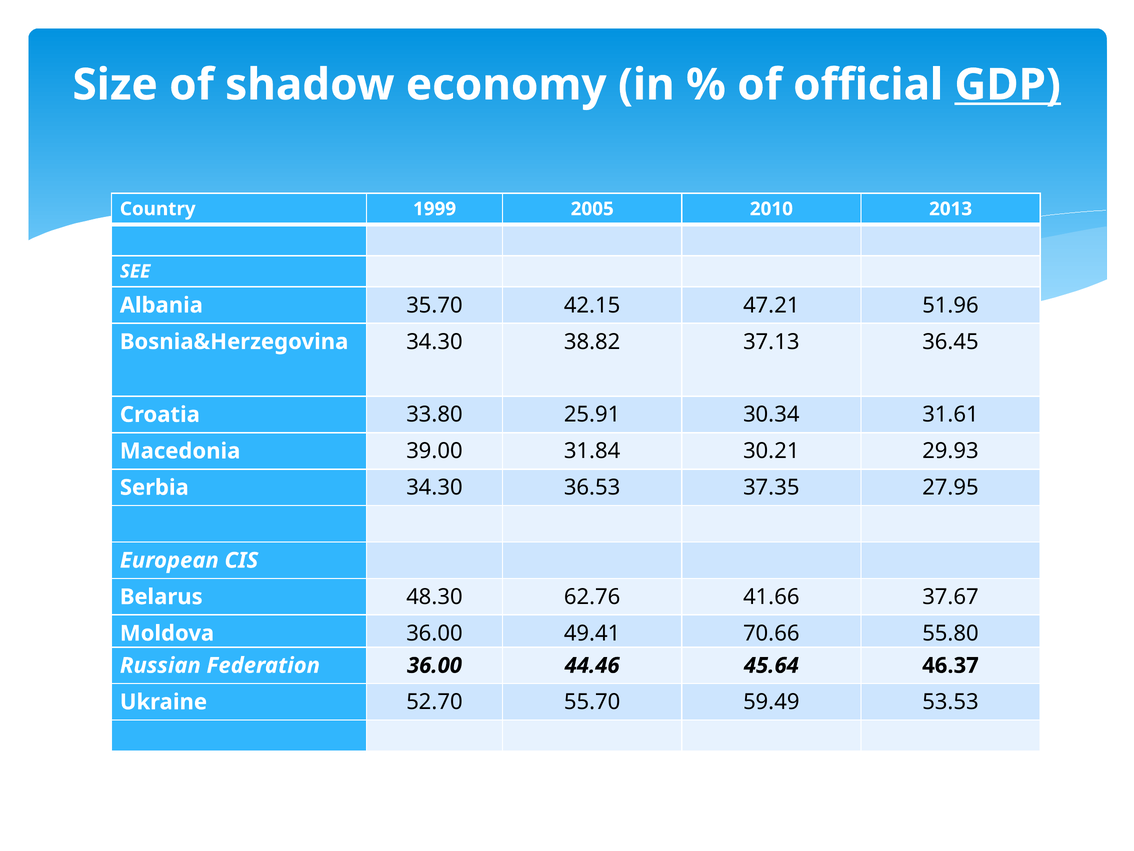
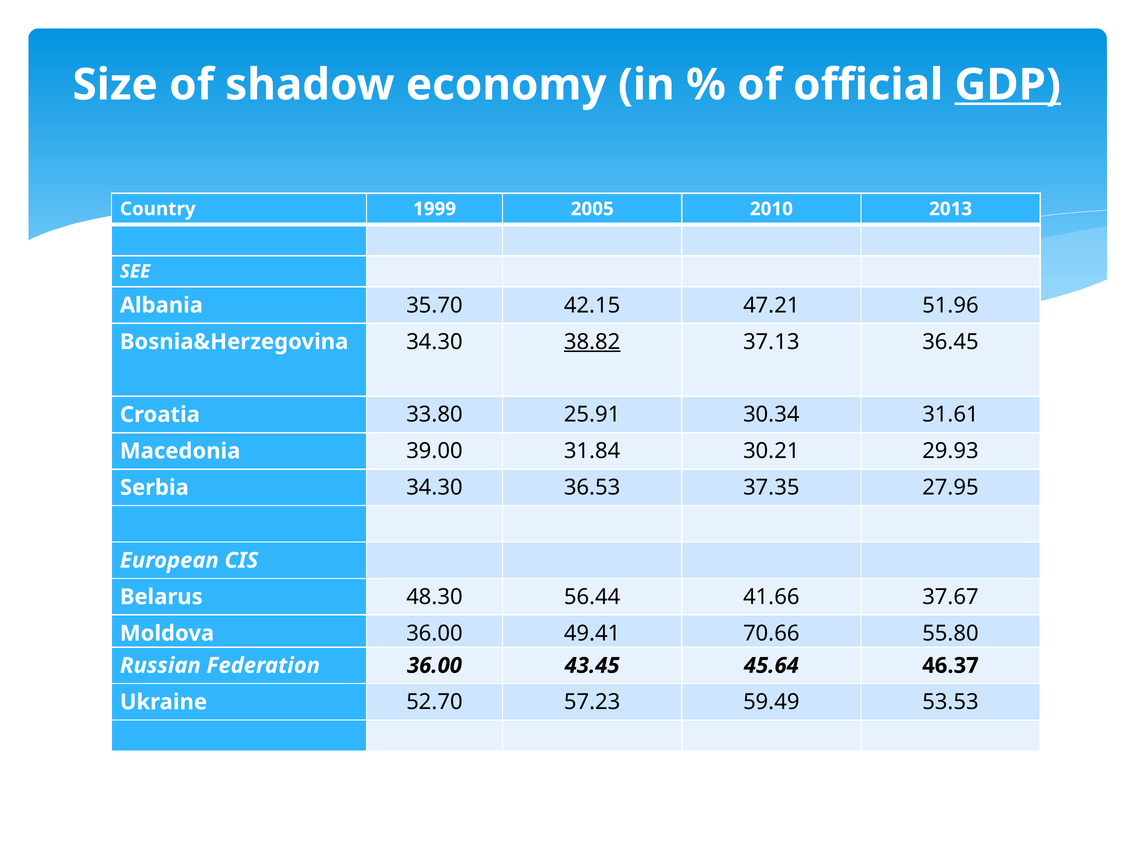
38.82 underline: none -> present (592, 342)
62.76: 62.76 -> 56.44 (592, 597)
44.46: 44.46 -> 43.45 (592, 665)
55.70: 55.70 -> 57.23 (592, 702)
